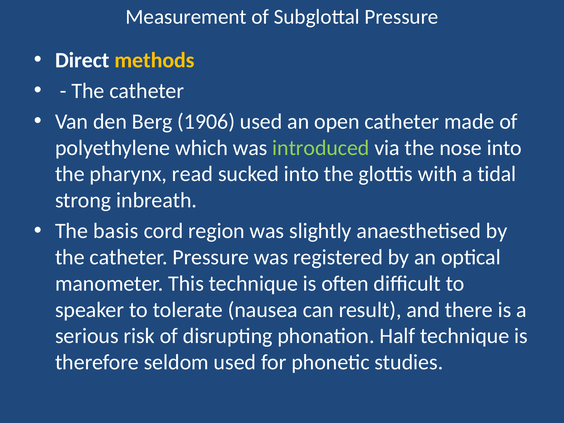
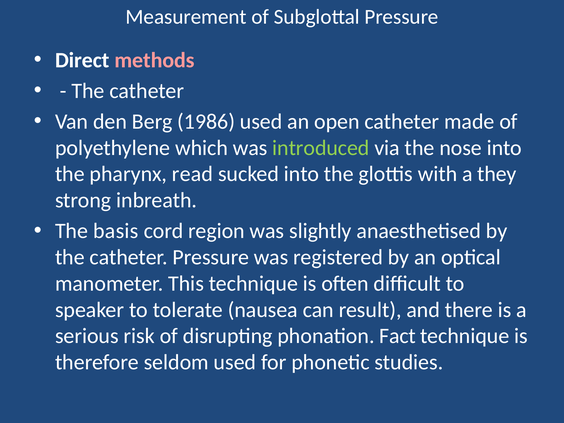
methods colour: yellow -> pink (154, 60)
1906: 1906 -> 1986 (206, 122)
tidal: tidal -> they (497, 174)
Half: Half -> Fact (397, 336)
